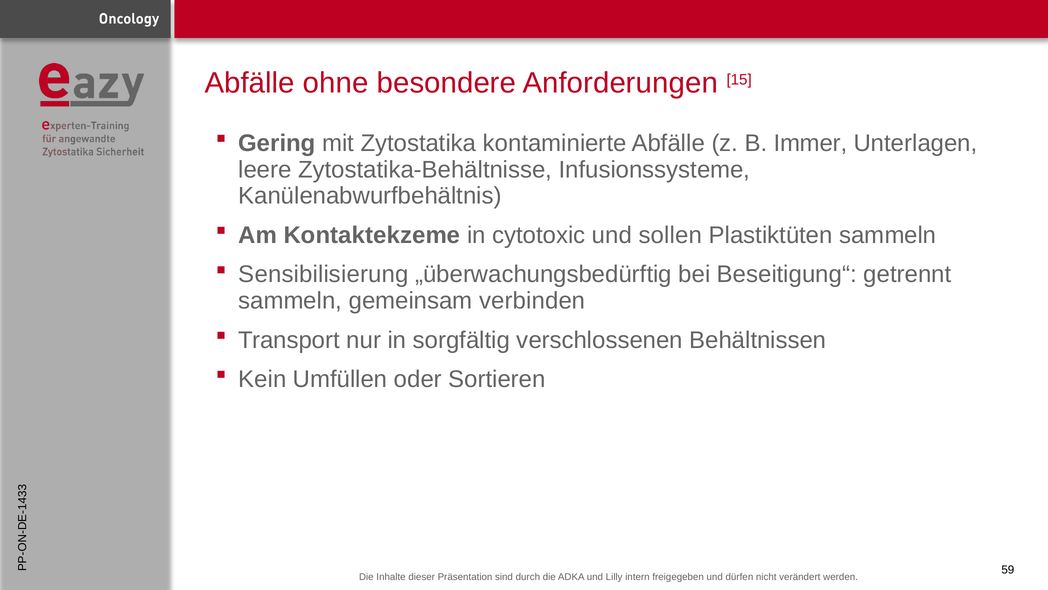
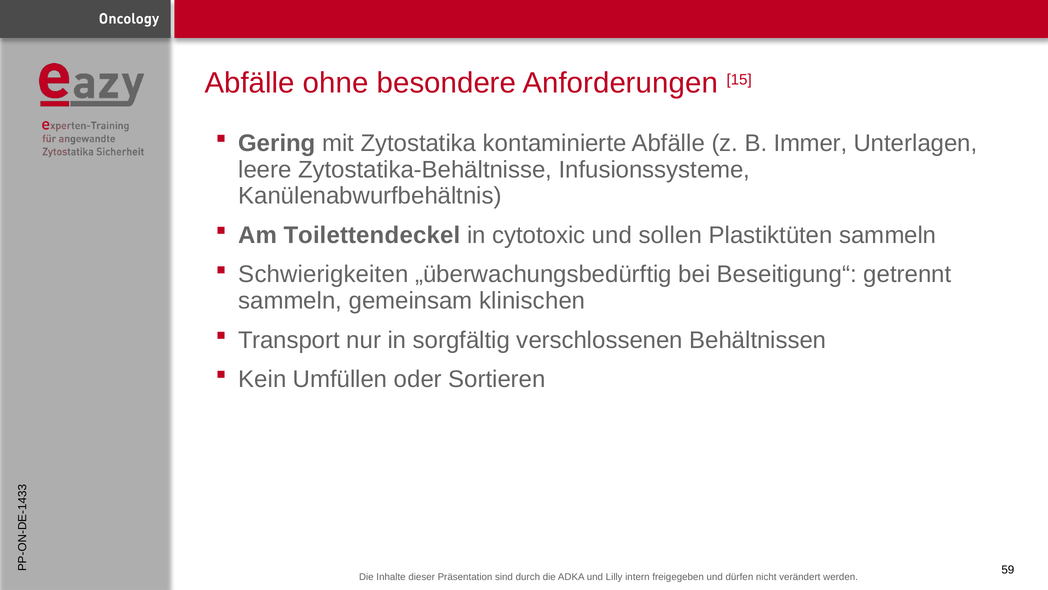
Kontaktekzeme: Kontaktekzeme -> Toilettendeckel (372, 235)
Sensibilisierung: Sensibilisierung -> Schwierigkeiten (323, 274)
verbinden: verbinden -> klinischen (532, 300)
